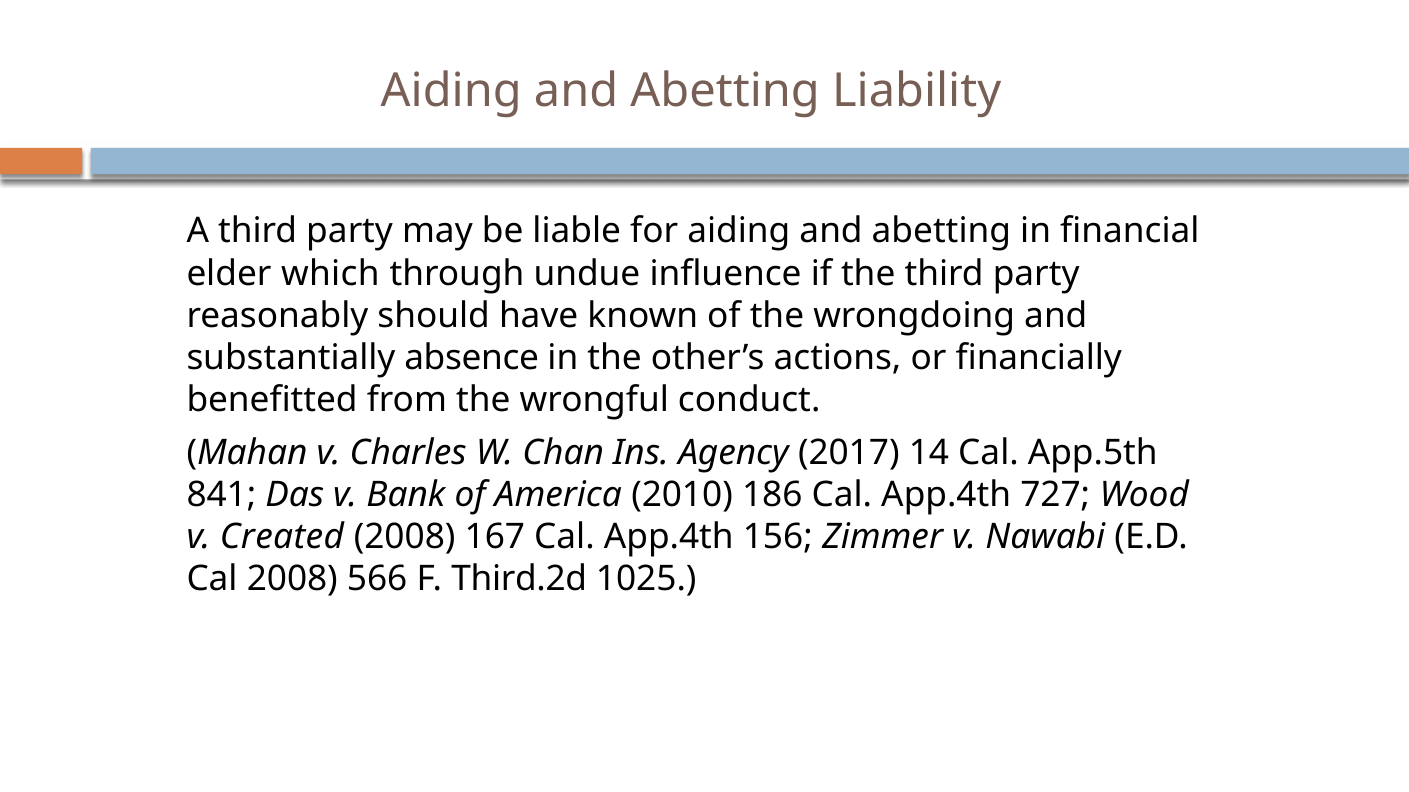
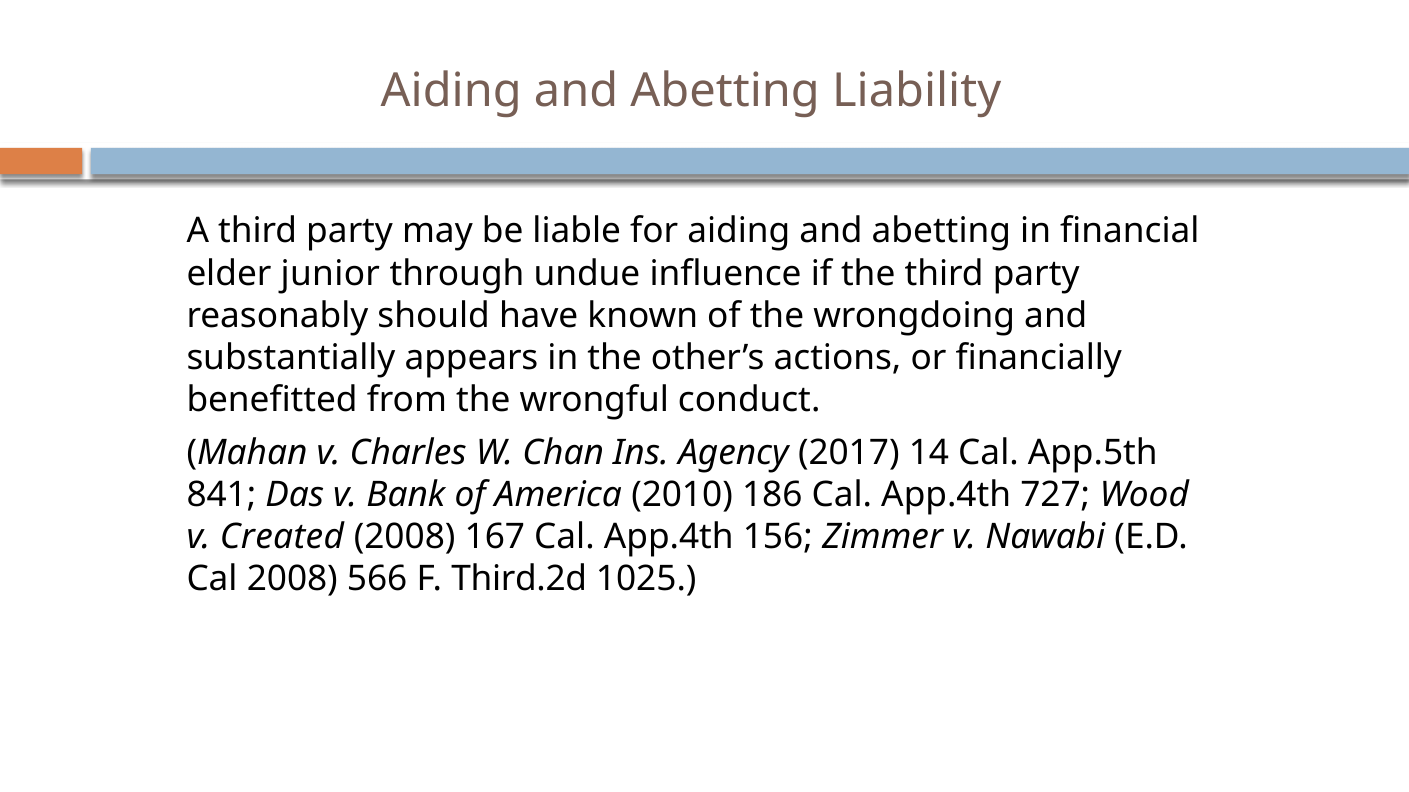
which: which -> junior (330, 274)
absence: absence -> appears (471, 358)
